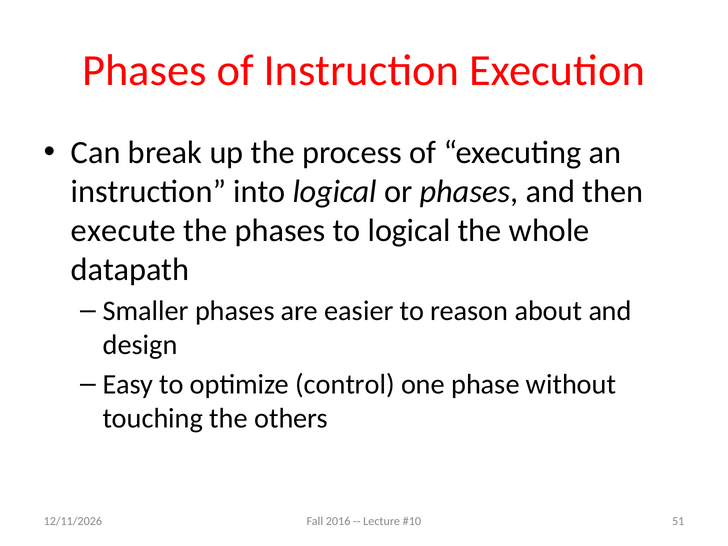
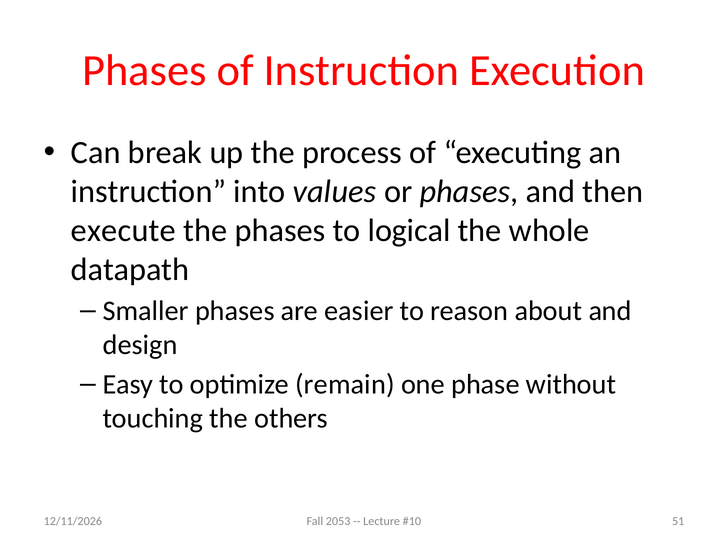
into logical: logical -> values (335, 192)
control: control -> remain (345, 385)
2016: 2016 -> 2053 (338, 521)
